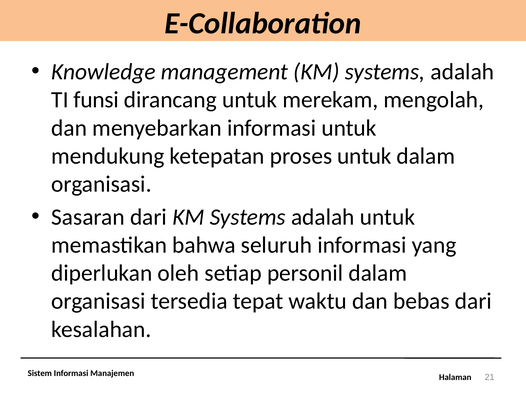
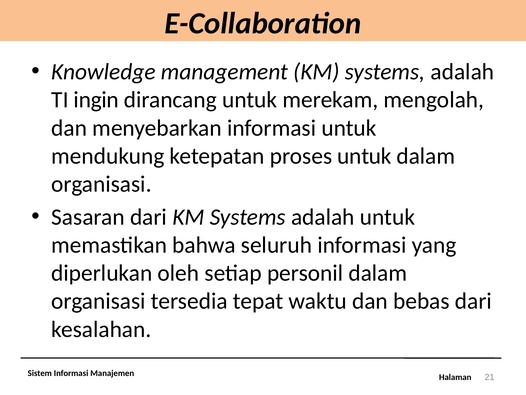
funsi: funsi -> ingin (96, 100)
